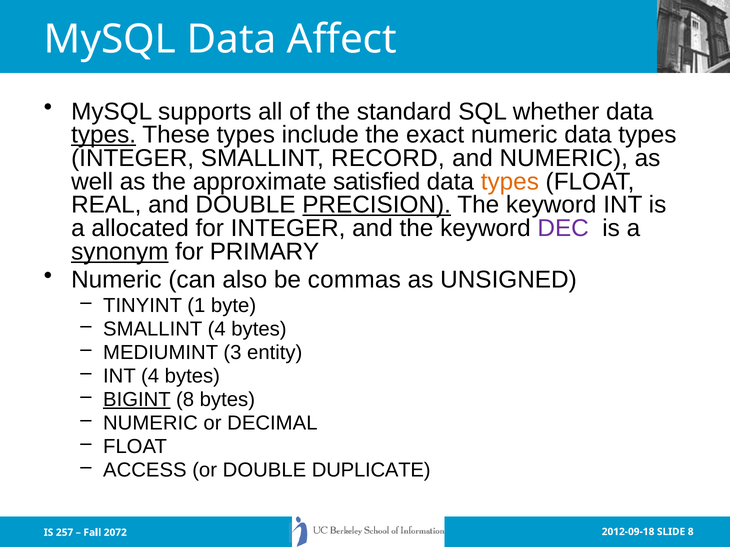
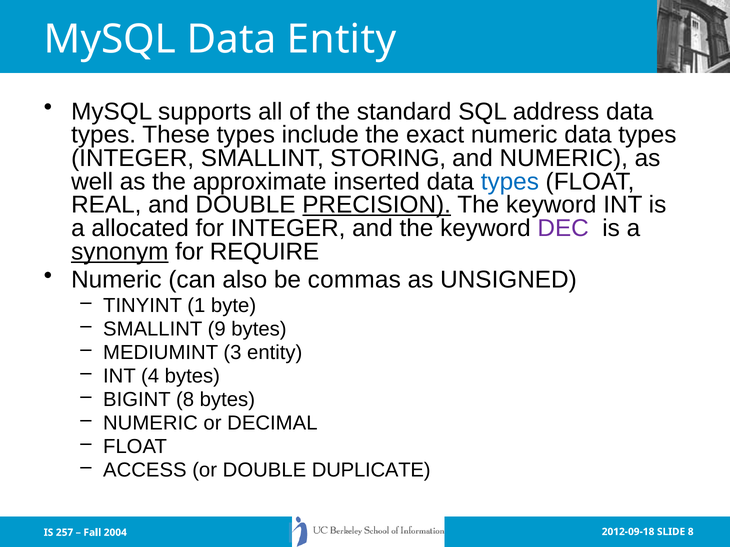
Data Affect: Affect -> Entity (342, 39)
whether: whether -> address (556, 112)
types underline: present -> none (104, 135)
RECORD: RECORD -> STORING (388, 158)
satisfied: satisfied -> inserted (377, 182)
types colour: orange -> blue (510, 182)
PRIMARY: PRIMARY -> REQUIRE (264, 252)
SMALLINT 4: 4 -> 9 (217, 329)
BIGINT underline: present -> none (137, 400)
2072: 2072 -> 2004 (115, 533)
